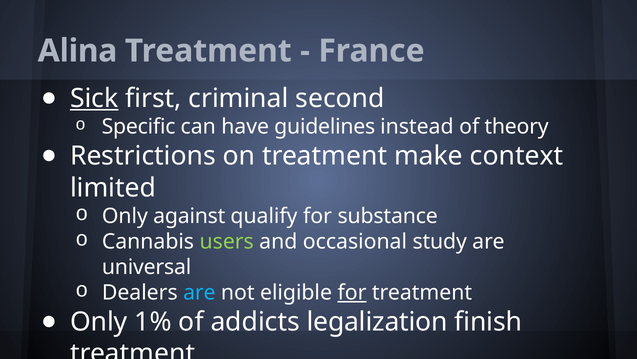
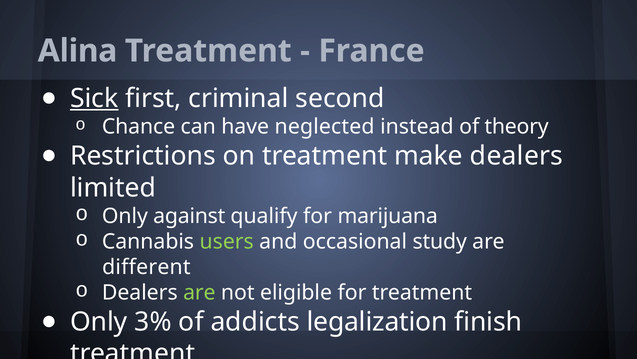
Specific: Specific -> Chance (139, 127)
guidelines: guidelines -> neglected (325, 127)
make context: context -> dealers (517, 156)
substance: substance -> marijuana (388, 216)
universal: universal -> different (146, 267)
are colour: light blue -> light green (199, 292)
for underline: present -> none (352, 292)
1%: 1% -> 3% (153, 321)
